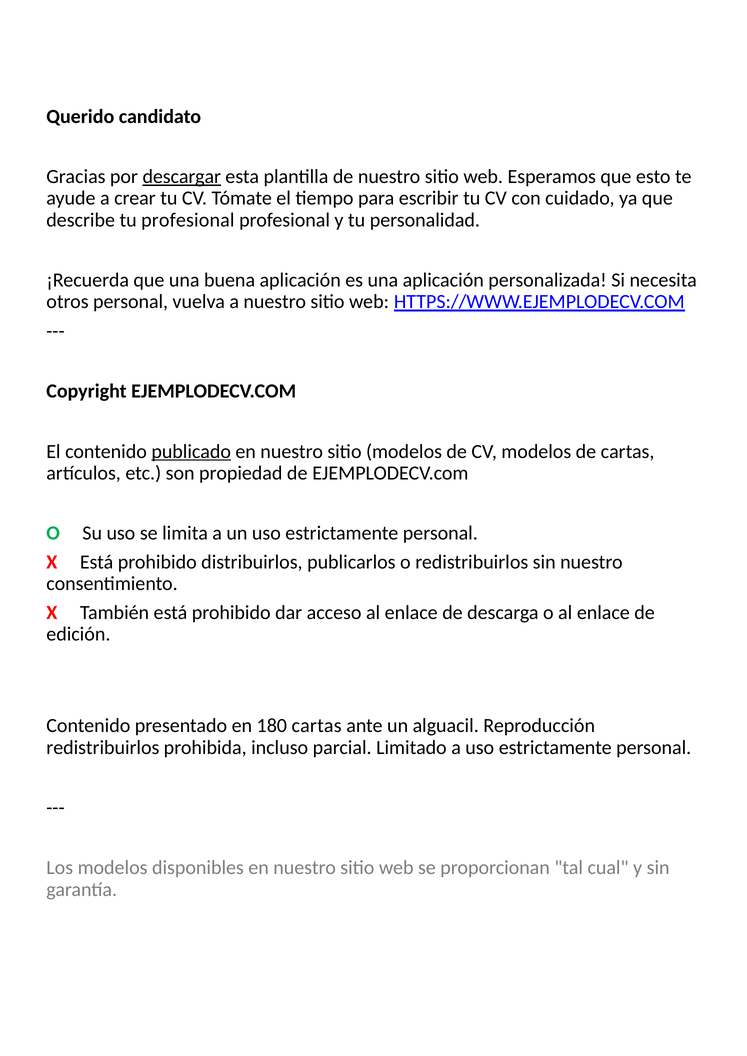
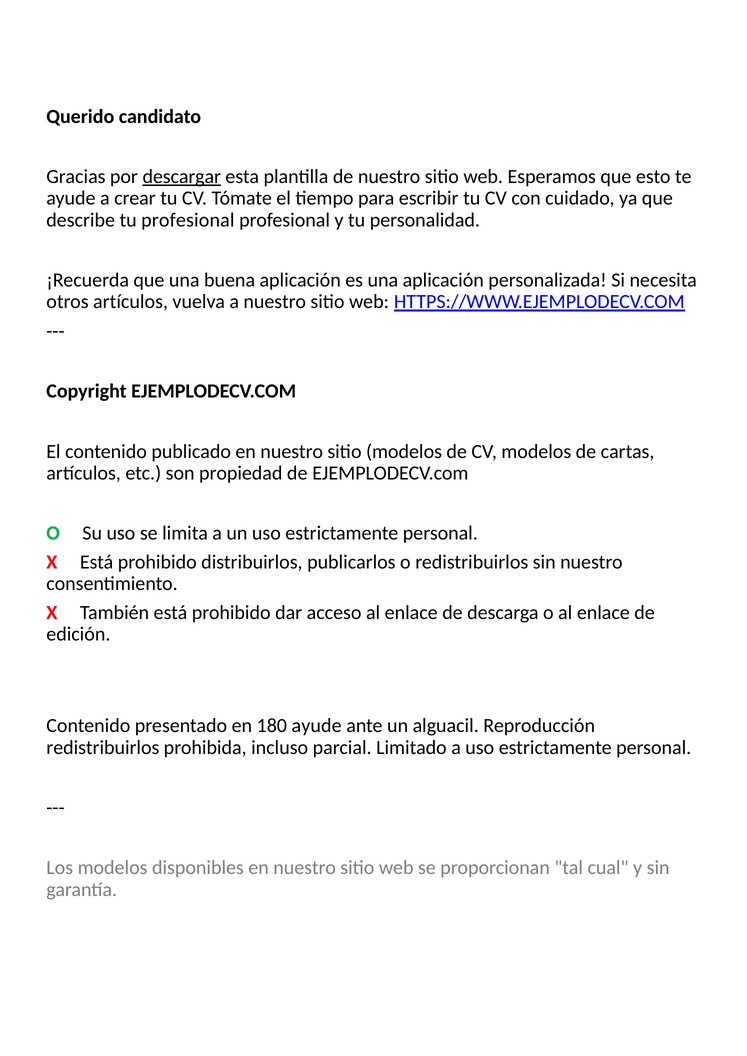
otros personal: personal -> artículos (131, 302)
publicado underline: present -> none (191, 451)
180 cartas: cartas -> ayude (317, 726)
